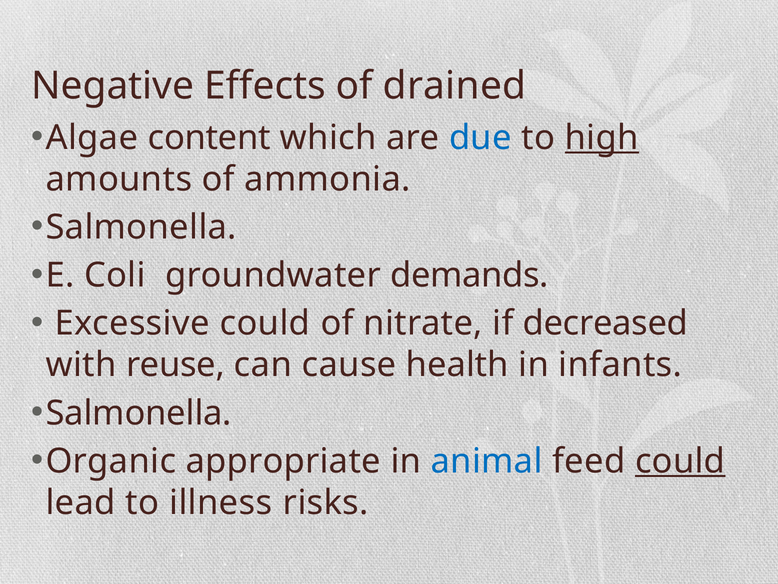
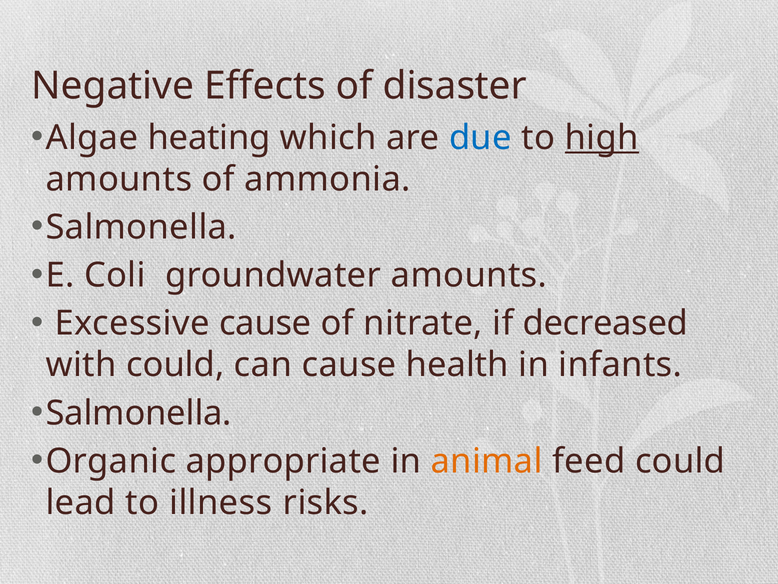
drained: drained -> disaster (455, 86)
content: content -> heating (209, 138)
groundwater demands: demands -> amounts (469, 275)
Excessive could: could -> cause (265, 323)
with reuse: reuse -> could (175, 365)
animal colour: blue -> orange (487, 461)
could underline: present -> none (680, 461)
